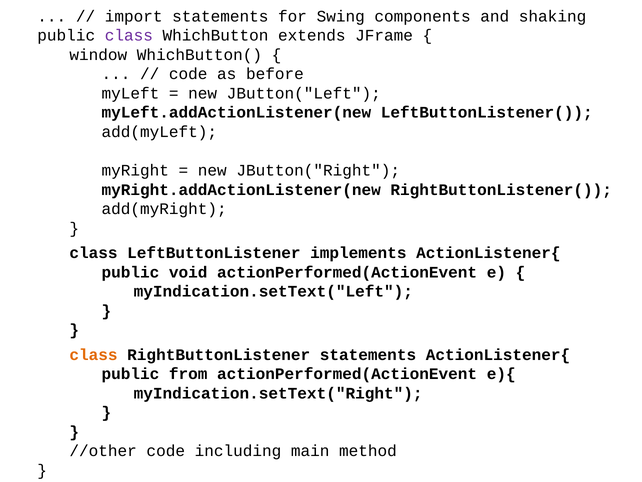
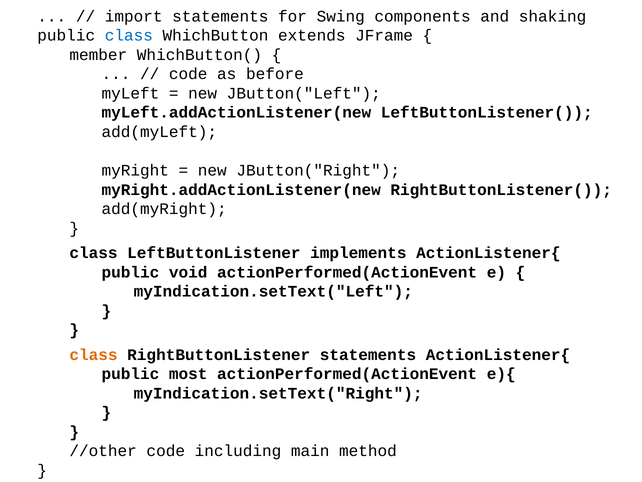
class colour: purple -> blue (129, 35)
window: window -> member (98, 55)
from: from -> most (188, 374)
